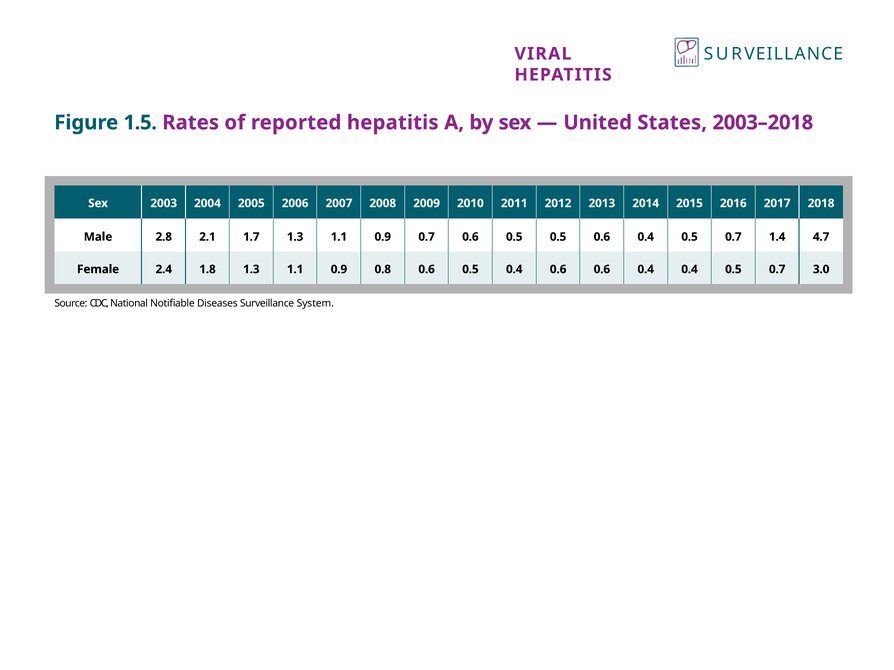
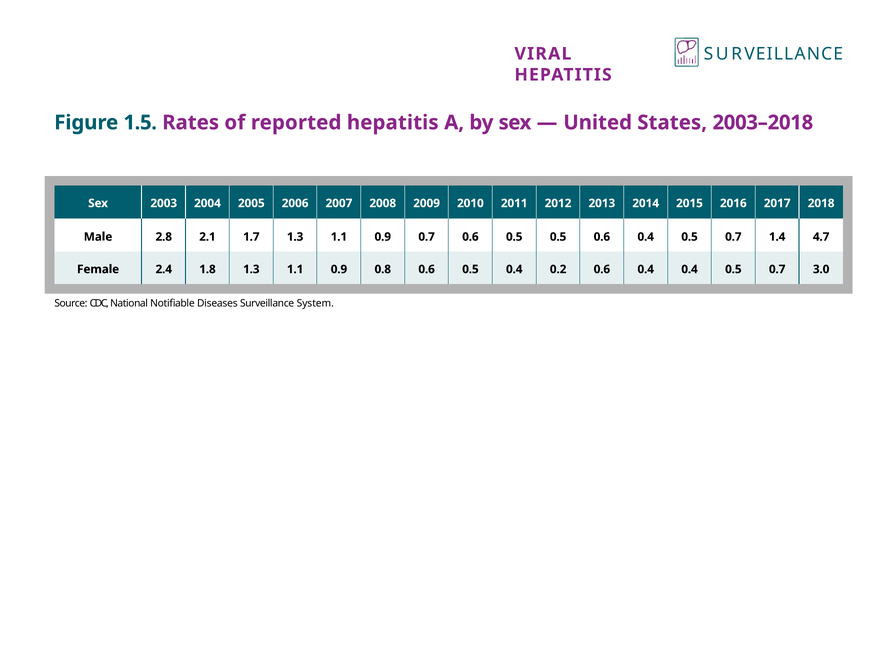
0.4 0.6: 0.6 -> 0.2 (558, 269)
